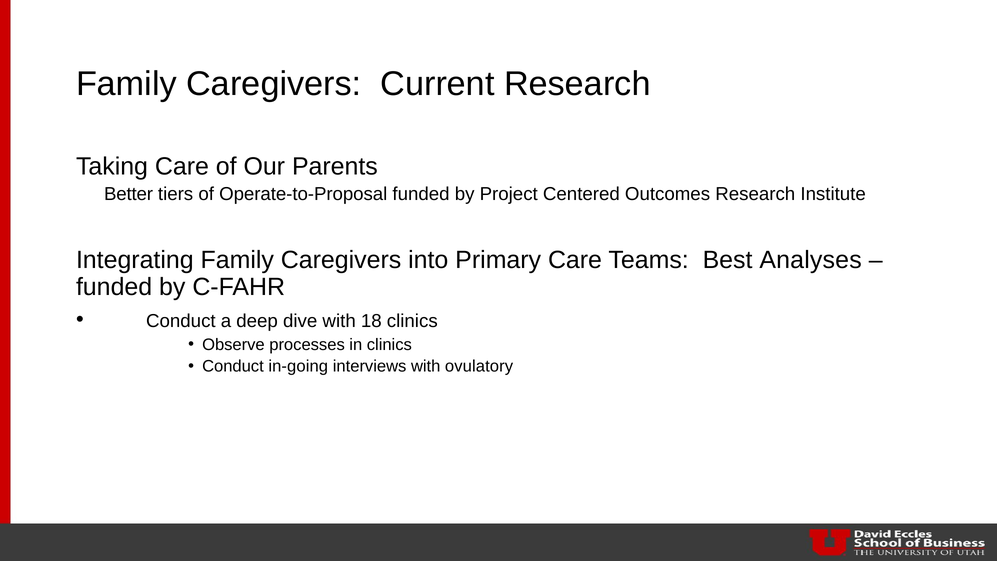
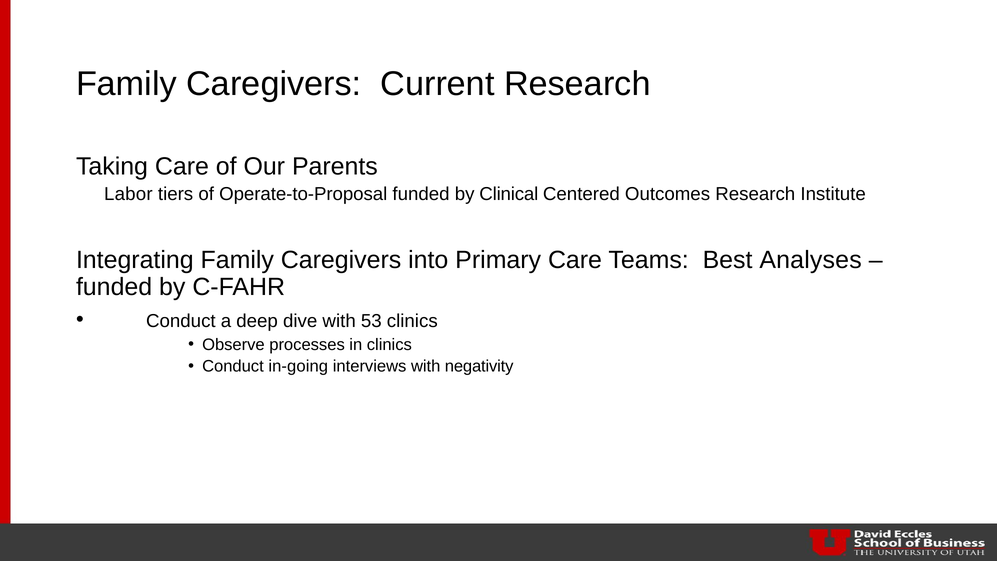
Better: Better -> Labor (128, 194)
Project: Project -> Clinical (509, 194)
18: 18 -> 53 (371, 321)
ovulatory: ovulatory -> negativity (479, 366)
